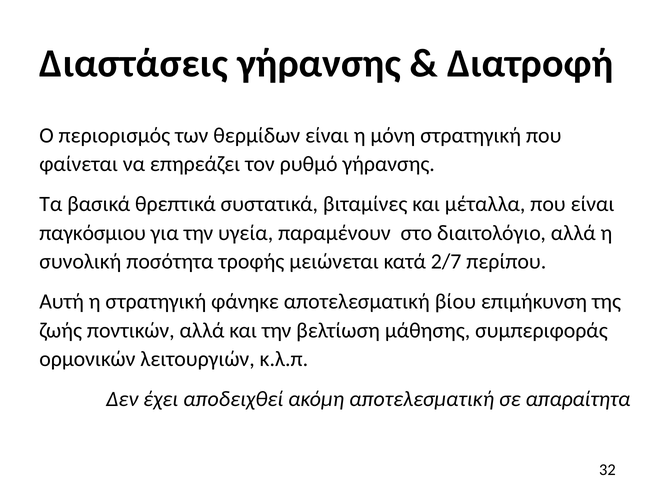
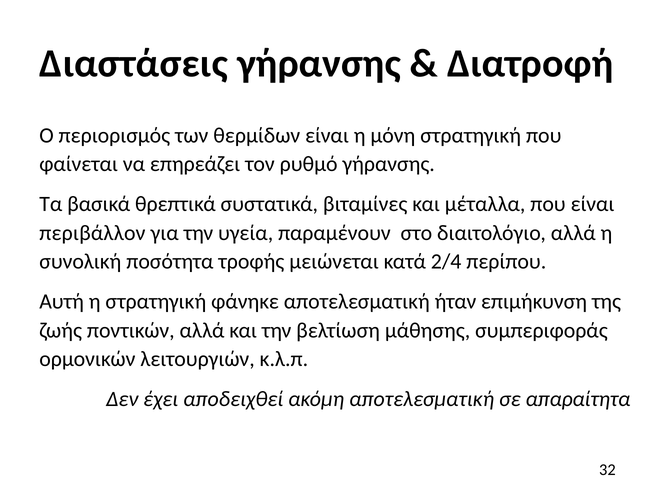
παγκόσμιου: παγκόσμιου -> περιβάλλον (92, 232)
2/7: 2/7 -> 2/4 (446, 261)
βίου: βίου -> ήταν (456, 301)
